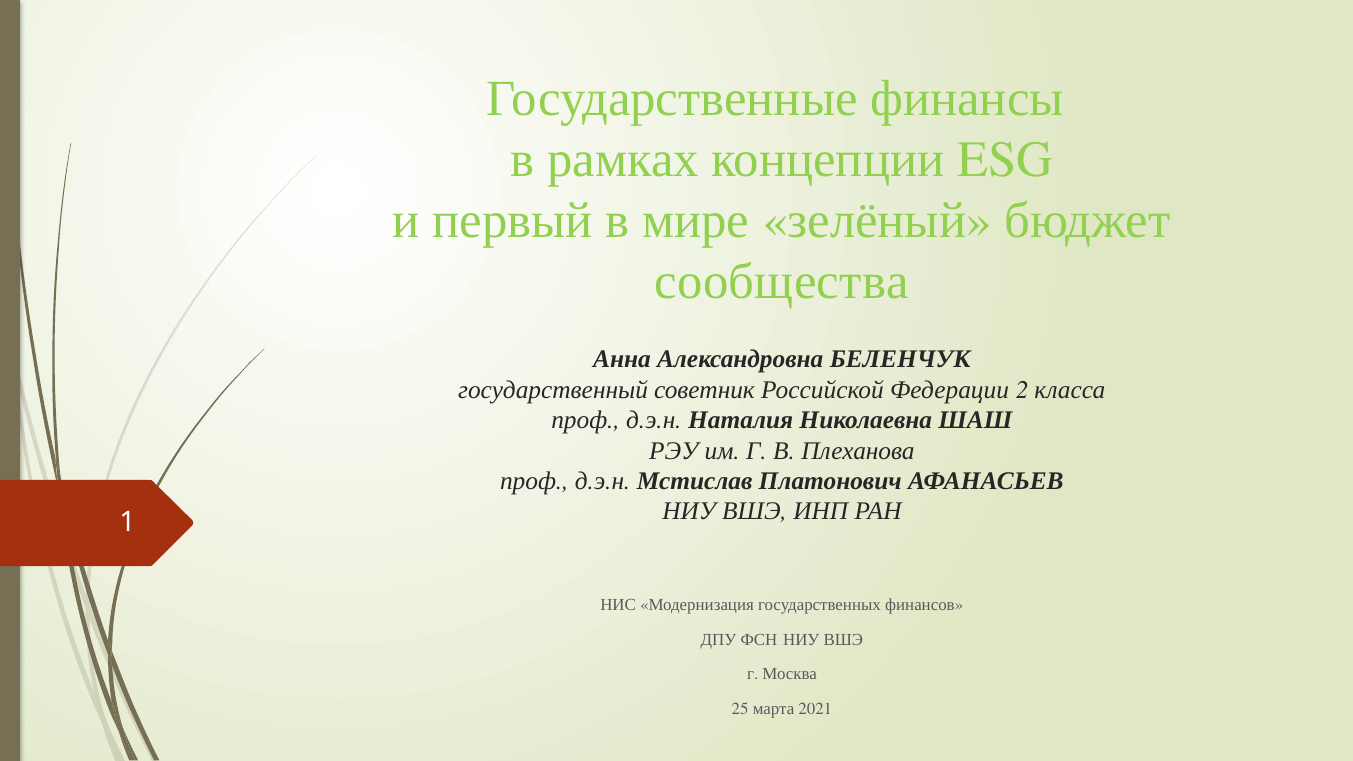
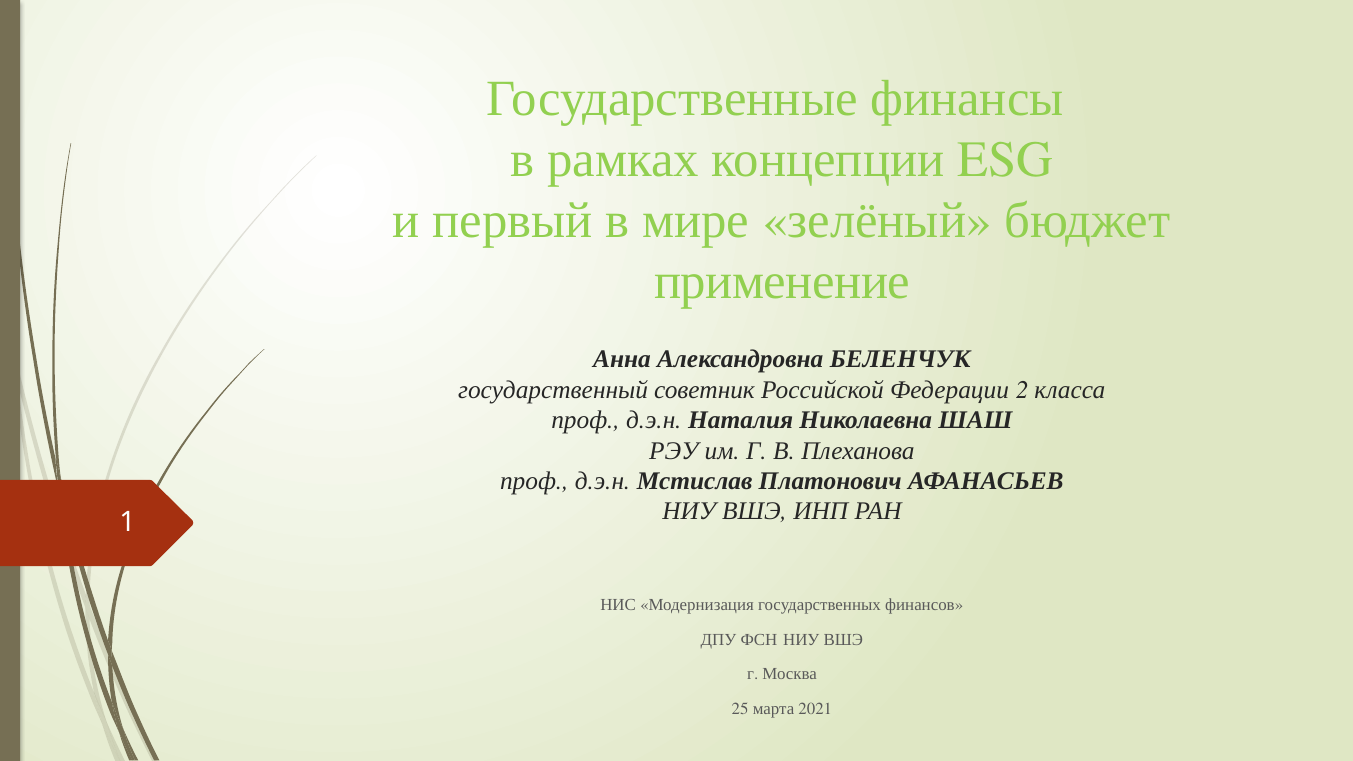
сообщества: сообщества -> применение (782, 282)
